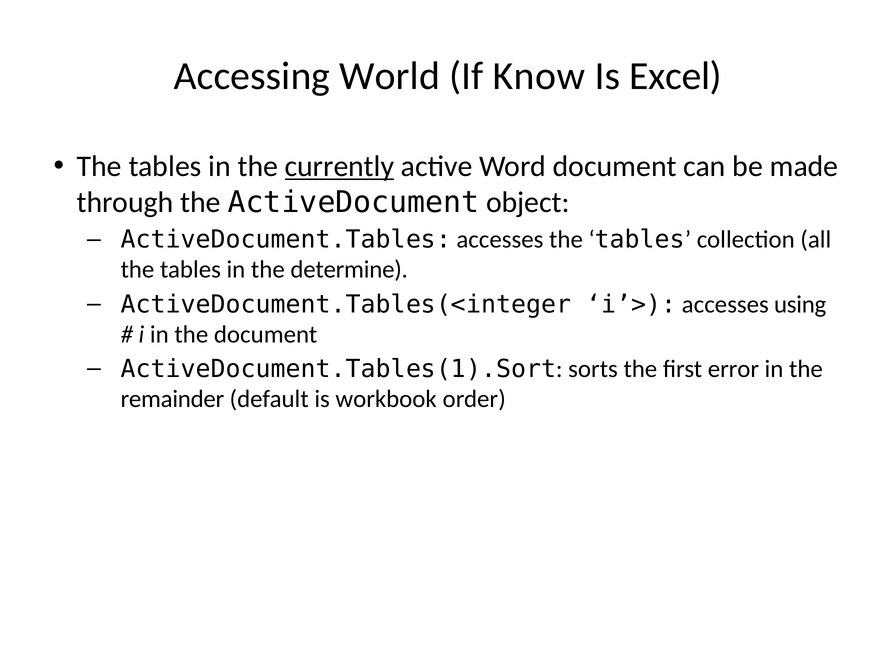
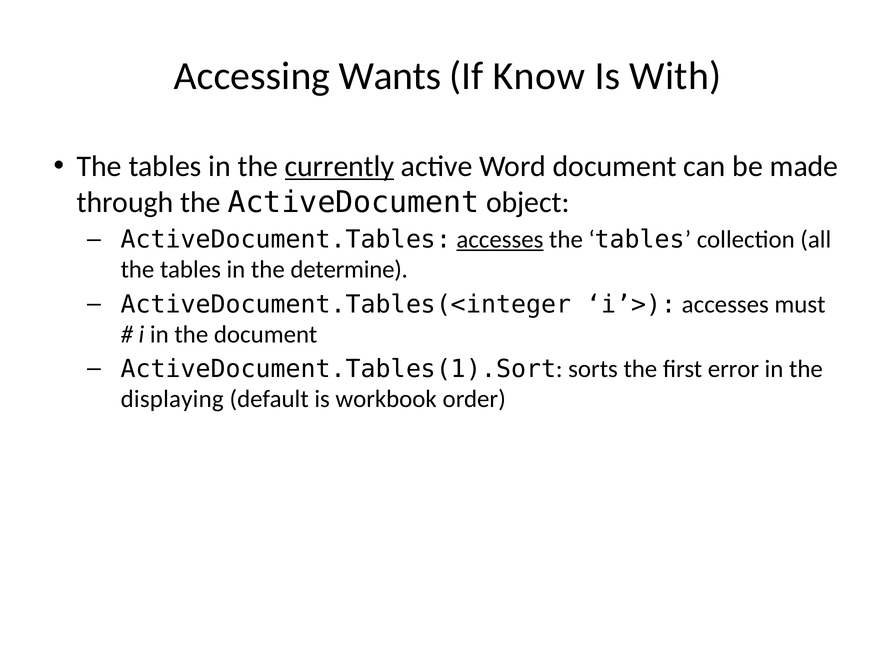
World: World -> Wants (390, 76)
Excel: Excel -> With (675, 76)
accesses underline: none -> present (500, 240)
using: using -> must (800, 304)
remainder: remainder -> displaying (172, 399)
